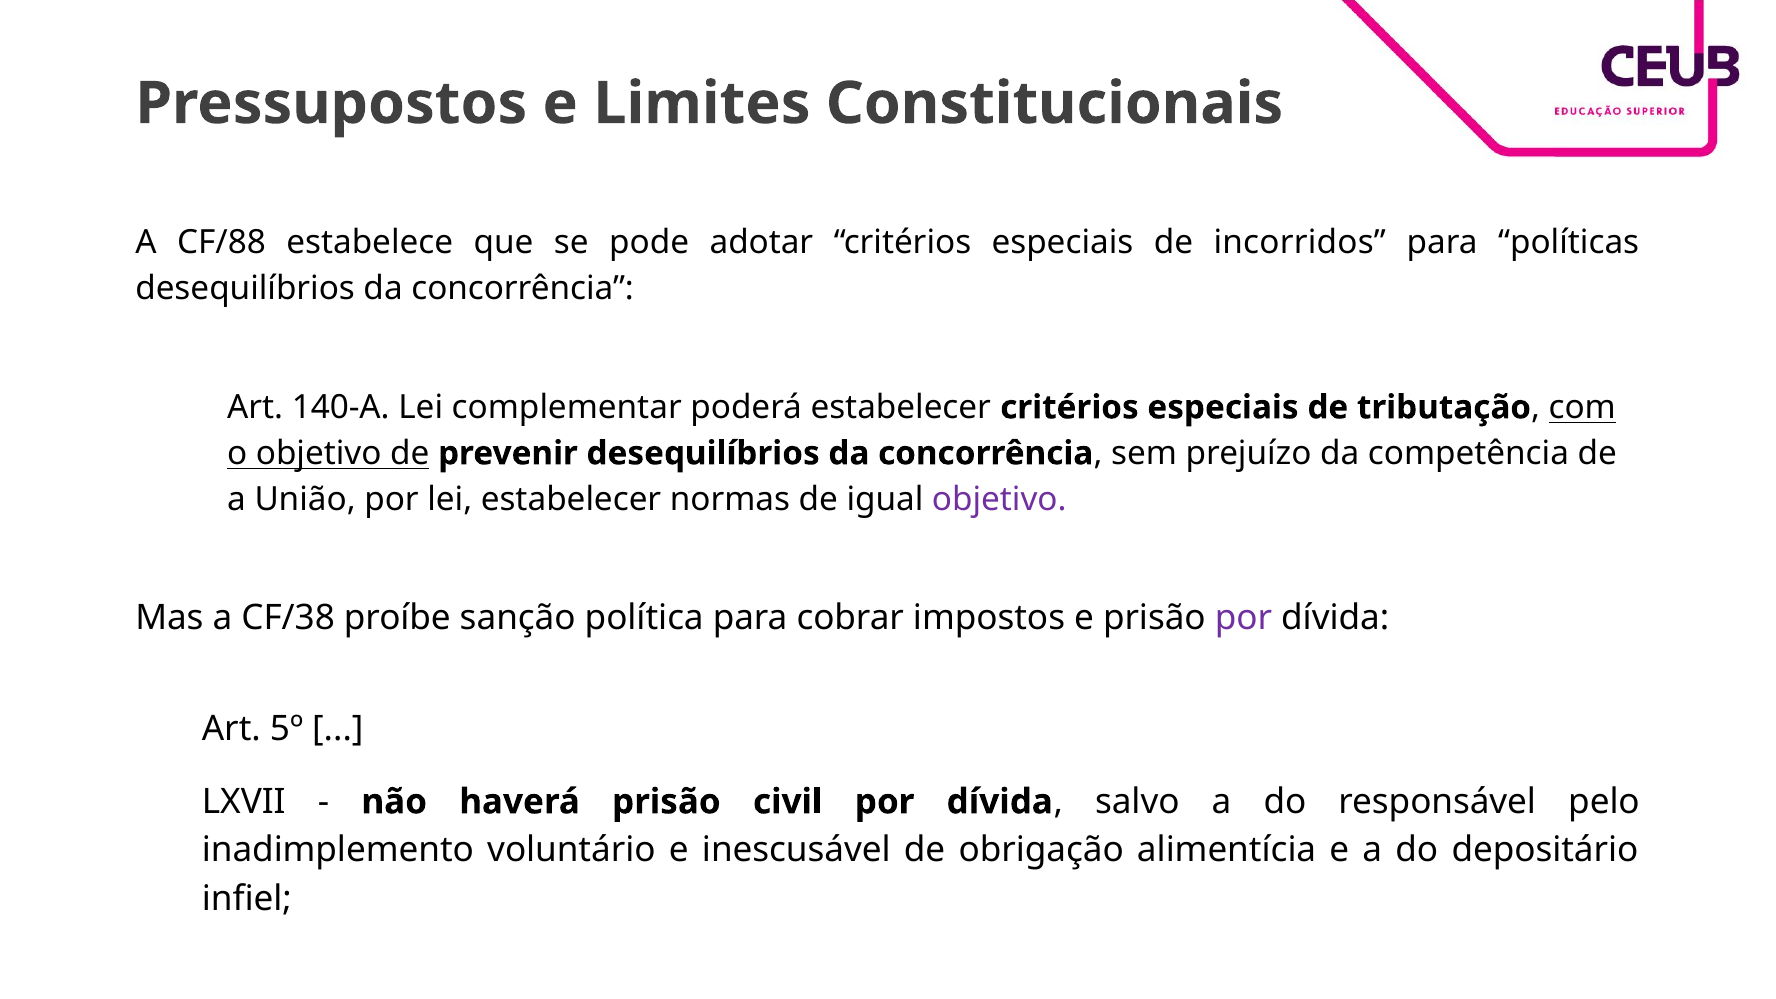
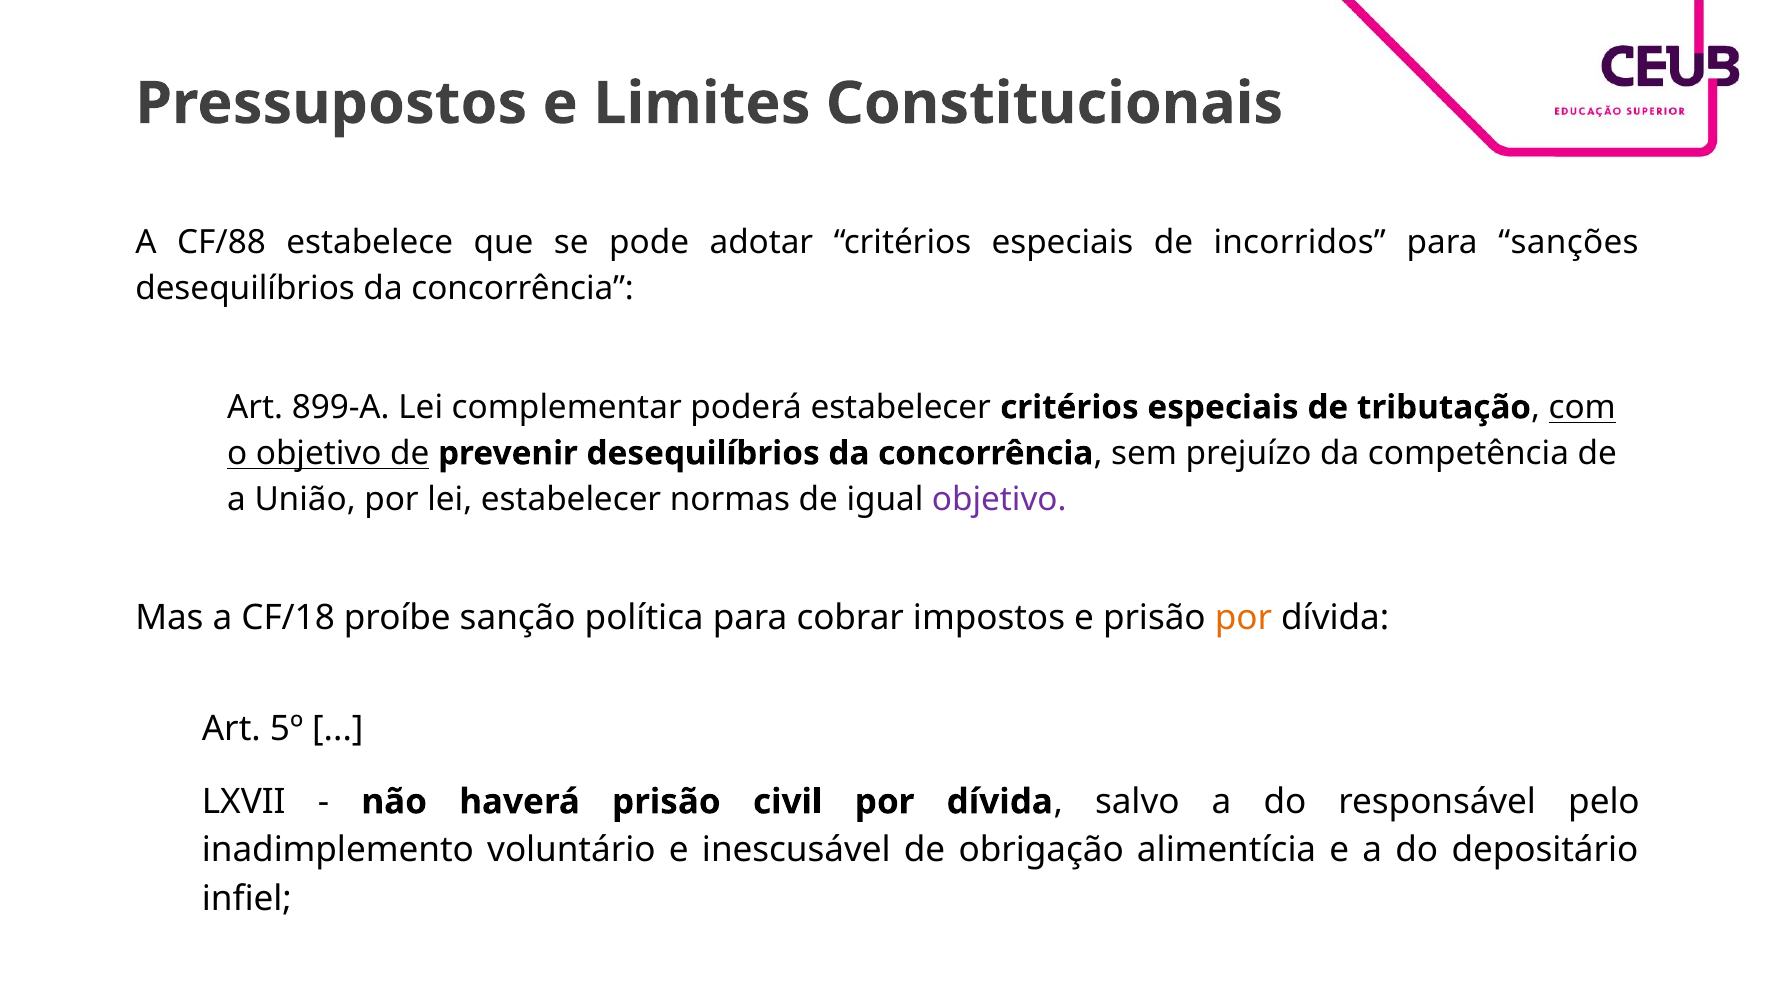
políticas: políticas -> sanções (1568, 243)
140-A: 140-A -> 899-A (341, 407)
CF/38: CF/38 -> CF/18 (288, 618)
por colour: purple -> orange (1243, 618)
